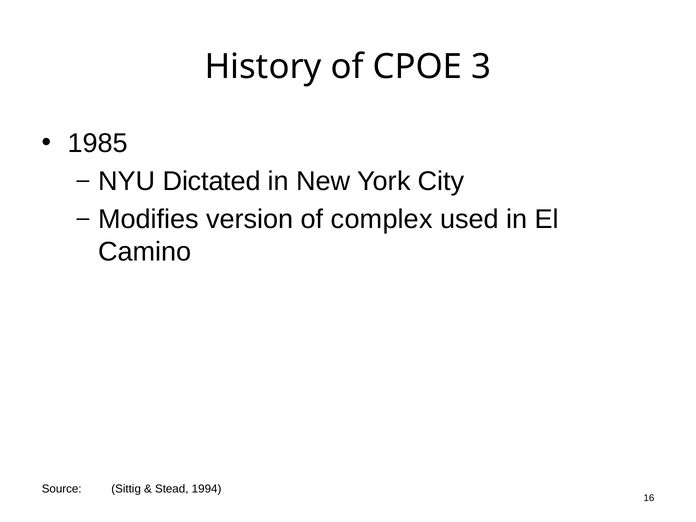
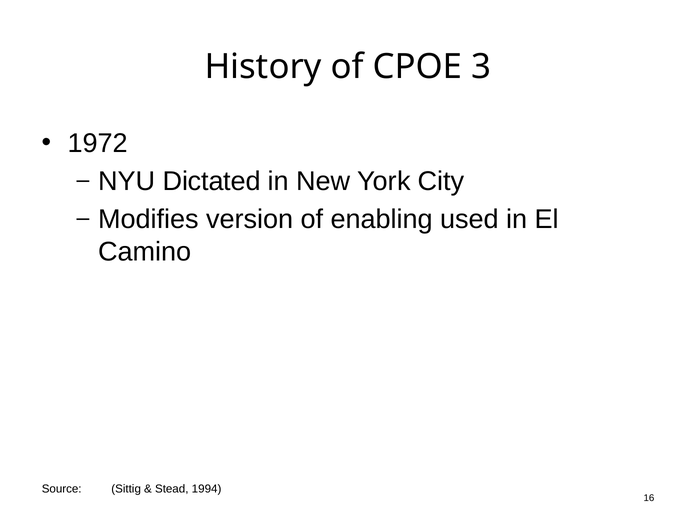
1985: 1985 -> 1972 (98, 143)
complex: complex -> enabling (382, 219)
